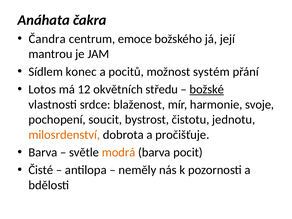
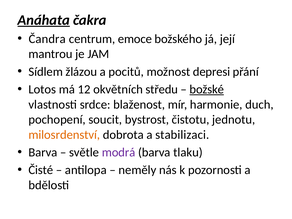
Anáhata underline: none -> present (44, 20)
konec: konec -> žlázou (81, 72)
systém: systém -> depresi (212, 72)
svoje: svoje -> duch (260, 104)
pročišťuje: pročišťuje -> stabilizaci (182, 135)
modrá colour: orange -> purple (119, 152)
pocit: pocit -> tlaku (188, 152)
